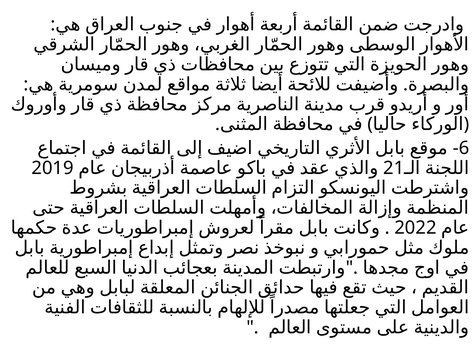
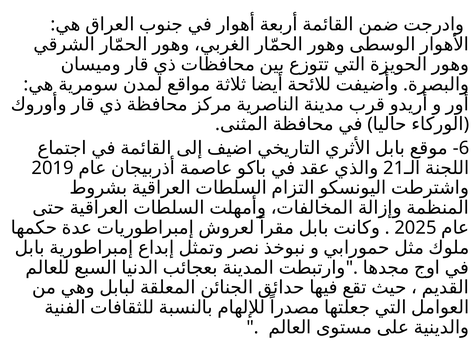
2022: 2022 -> 2025 (415, 227)
